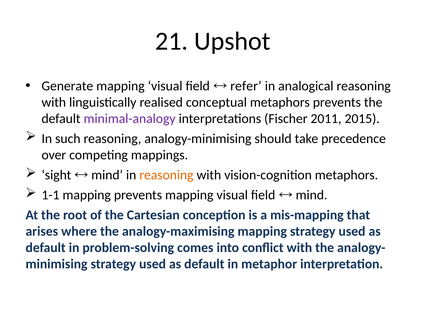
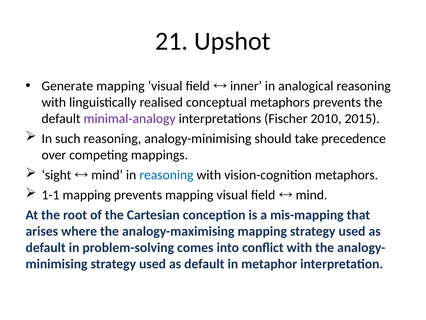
refer: refer -> inner (246, 86)
2011: 2011 -> 2010 (326, 118)
reasoning colour: orange -> blue (166, 175)
